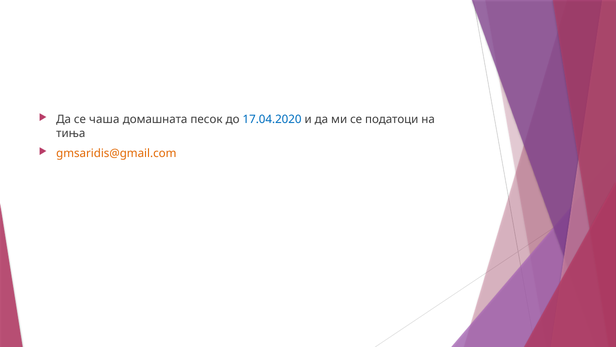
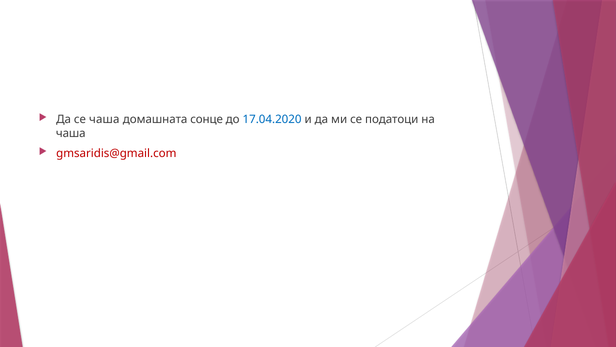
песок: песок -> сонце (207, 119)
тиња: тиња -> чаша (71, 133)
gmsaridis@gmail.com colour: orange -> red (116, 153)
